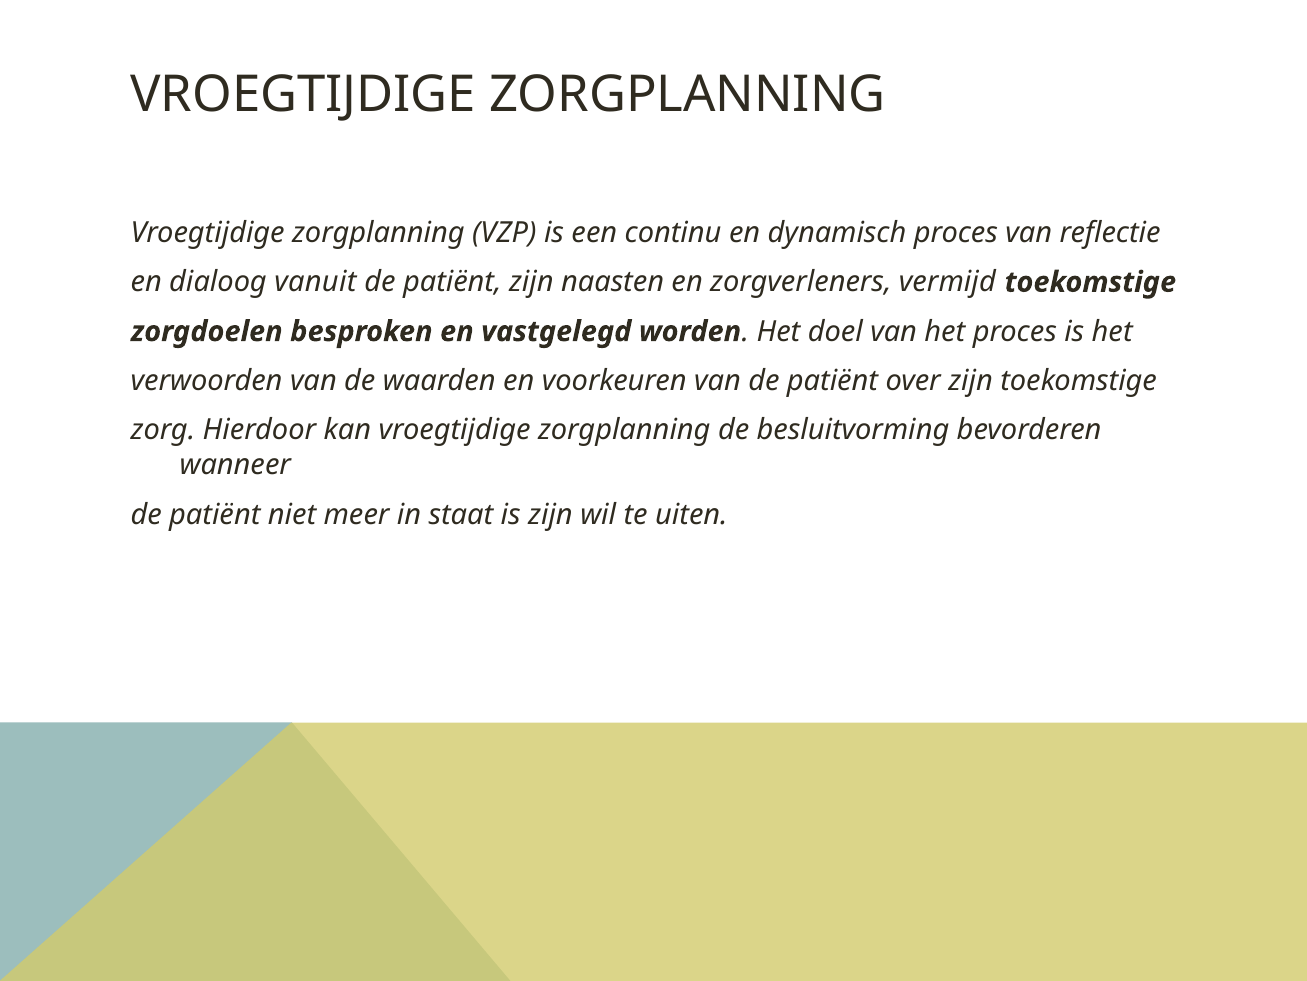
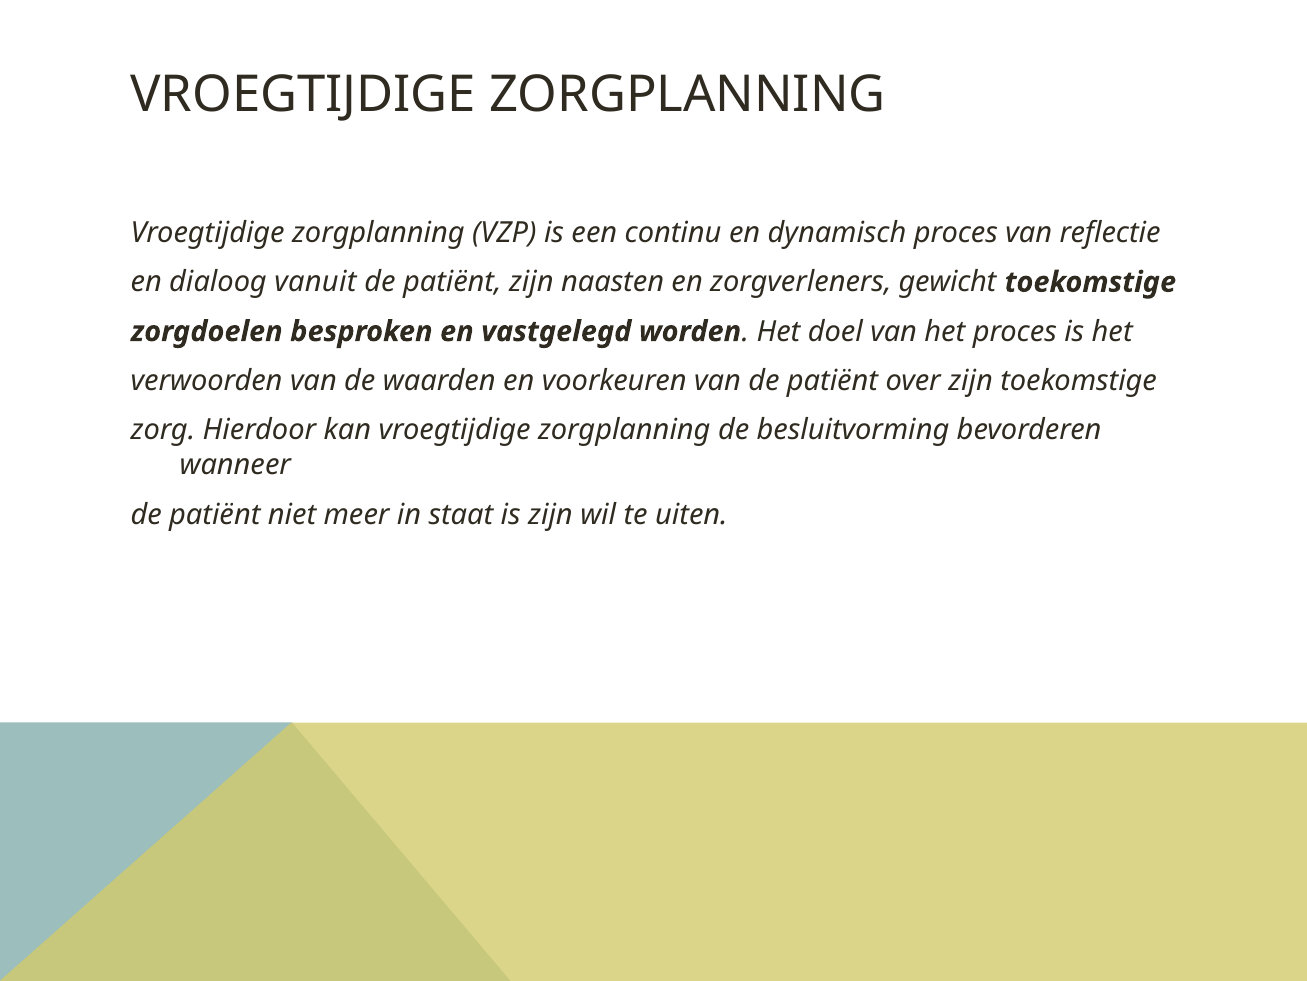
vermijd: vermijd -> gewicht (947, 282)
